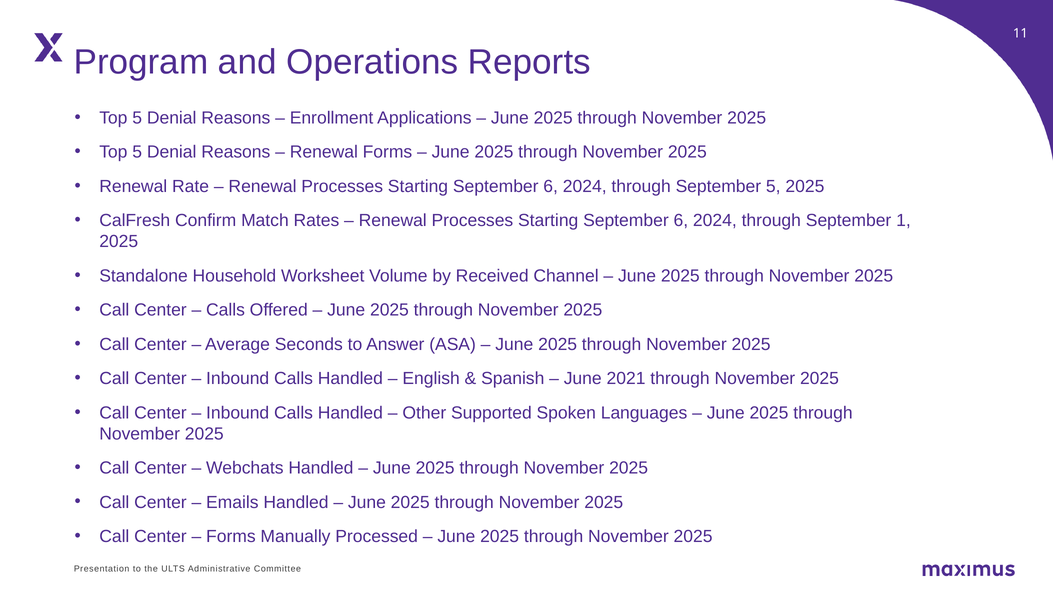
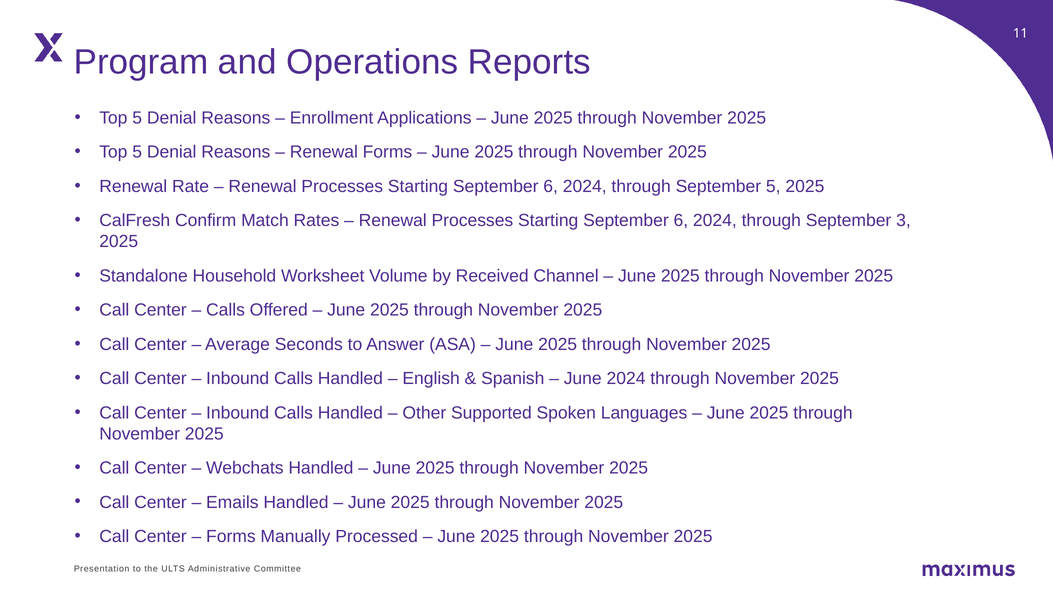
1: 1 -> 3 (903, 221)
June 2021: 2021 -> 2024 (626, 379)
